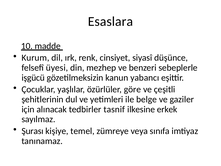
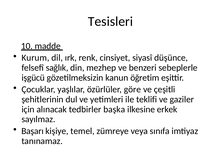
Esaslara: Esaslara -> Tesisleri (110, 21)
üyesi: üyesi -> sağlık (57, 68)
yabancı: yabancı -> öğretim (145, 78)
belge: belge -> teklifi (147, 99)
tasnif: tasnif -> başka (114, 109)
Şurası: Şurası -> Başarı (33, 131)
